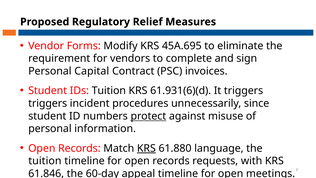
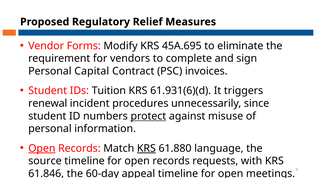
triggers: triggers -> renewal (48, 103)
Open underline: none -> present (42, 148)
tuition: tuition -> source (45, 161)
